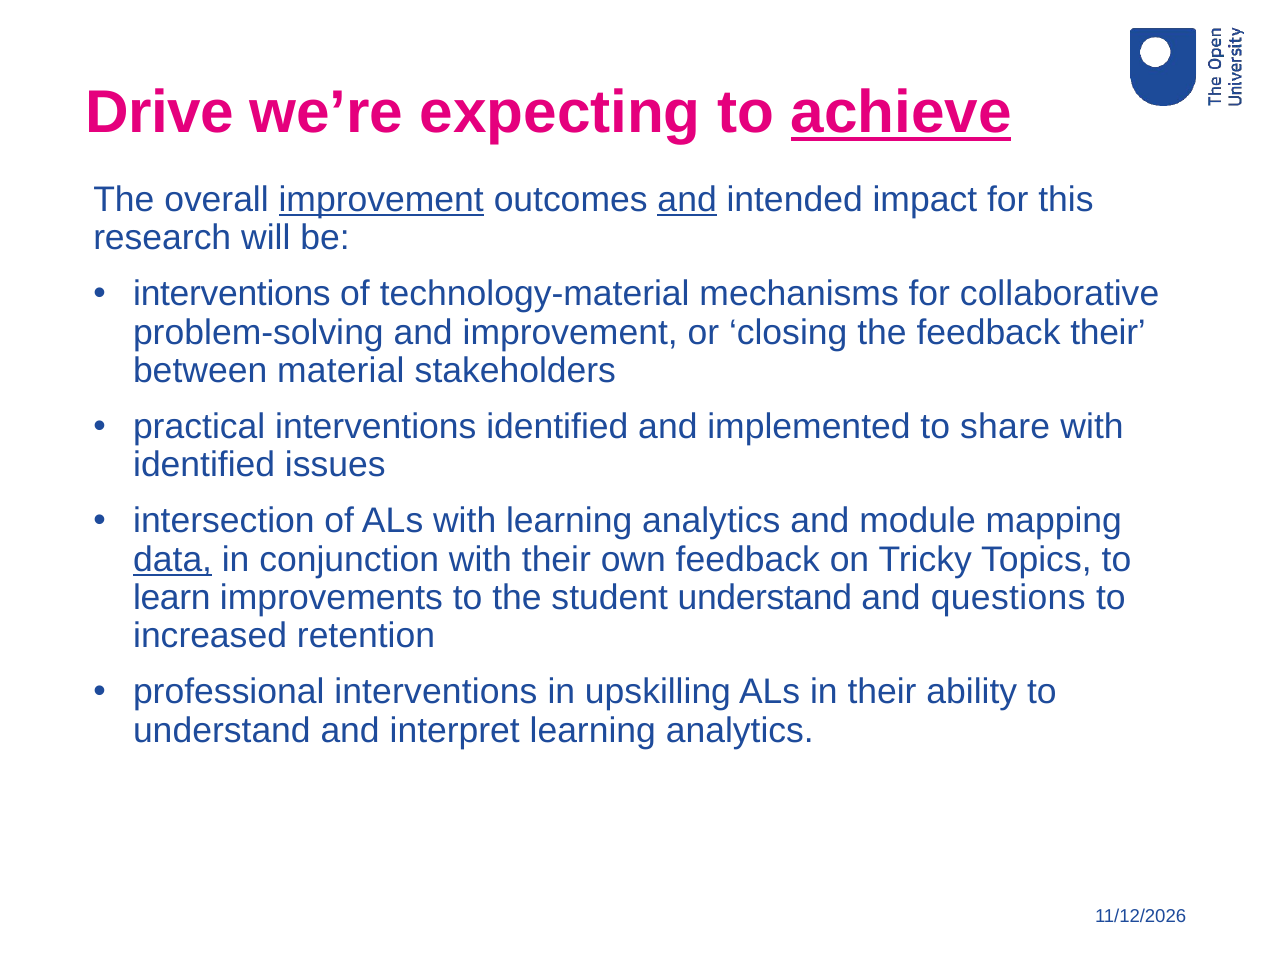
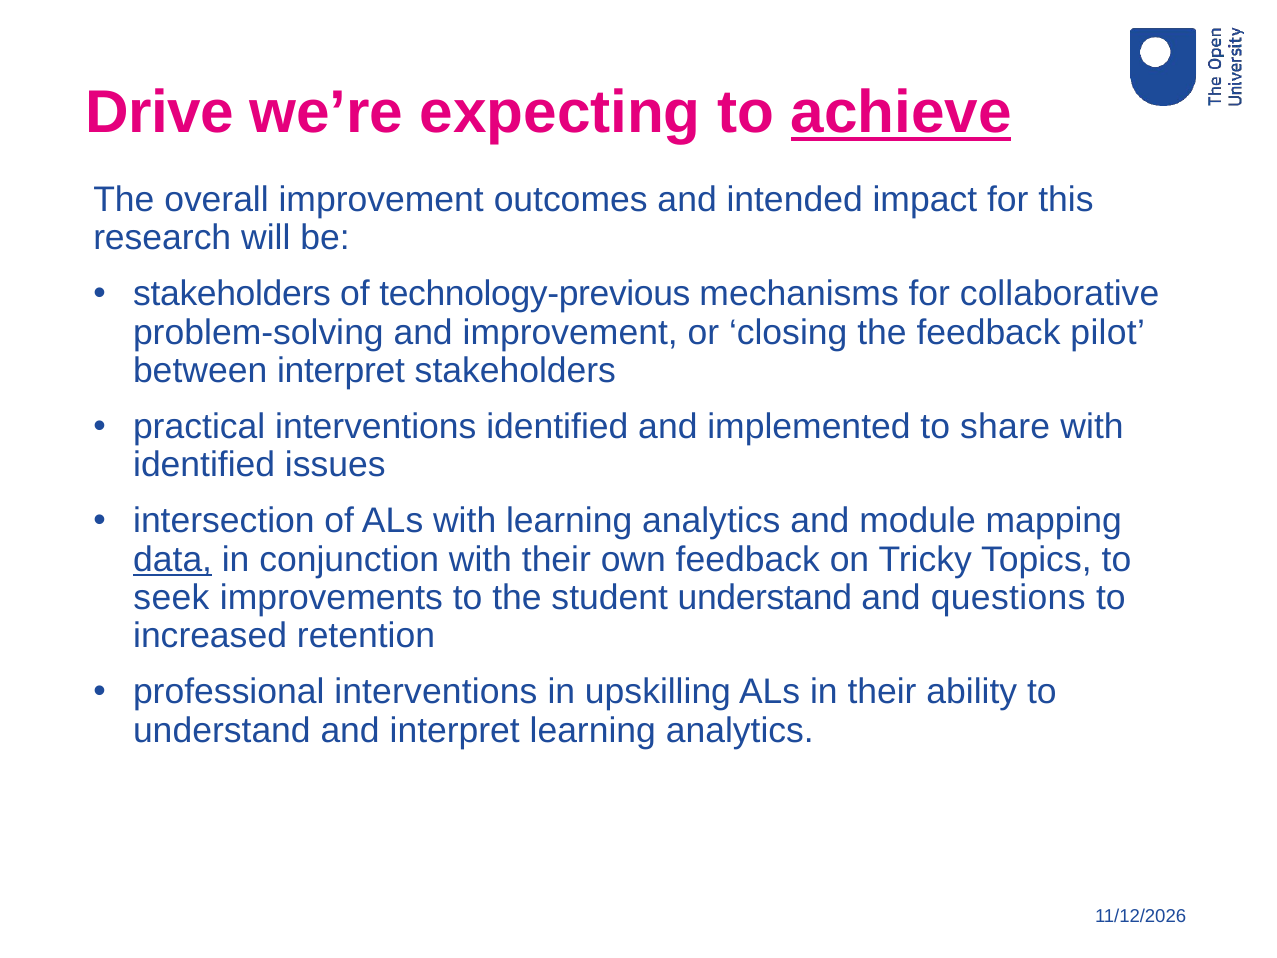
improvement underline: present -> none (381, 200)
and underline: present -> none (687, 200)
interventions: interventions -> stakeholders (232, 294)
technology-material: technology-material -> technology-previous (535, 294)
feedback their: their -> pilot (1108, 332)
between material: material -> interpret (341, 371)
learn: learn -> seek (171, 598)
